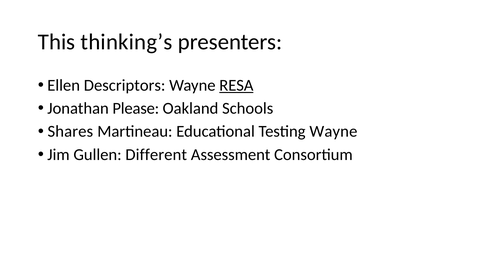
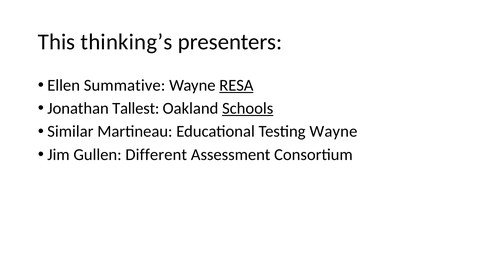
Descriptors: Descriptors -> Summative (125, 85)
Please: Please -> Tallest (136, 108)
Schools underline: none -> present (248, 108)
Shares: Shares -> Similar (70, 132)
